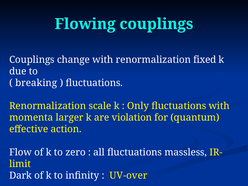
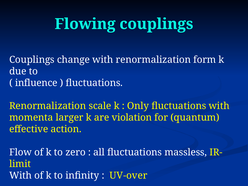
fixed: fixed -> form (205, 60)
breaking: breaking -> influence (36, 83)
Dark: Dark -> With (21, 175)
